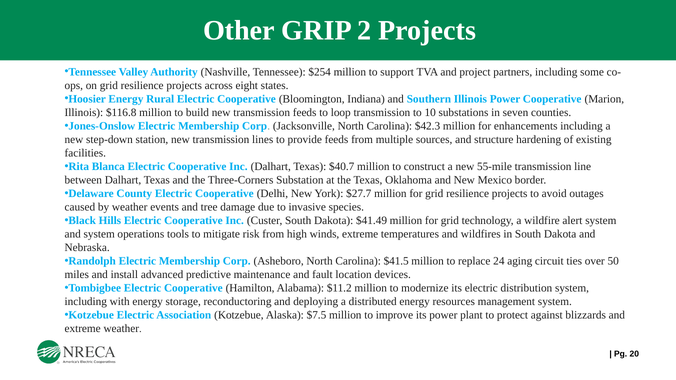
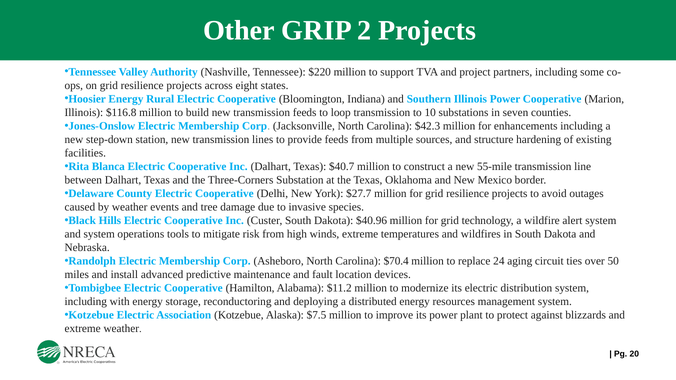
$254: $254 -> $220 (320, 72)
$41.49: $41.49 -> $40.96 (372, 221)
$41.5: $41.5 -> $70.4 (396, 261)
